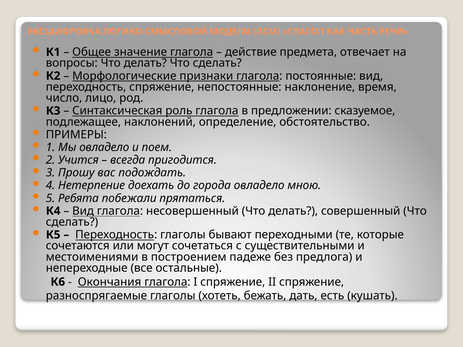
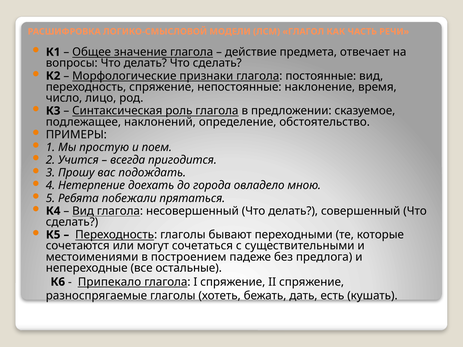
Мы овладело: овладело -> простую (104, 147)
Окончания: Окончания -> Припекало (110, 282)
